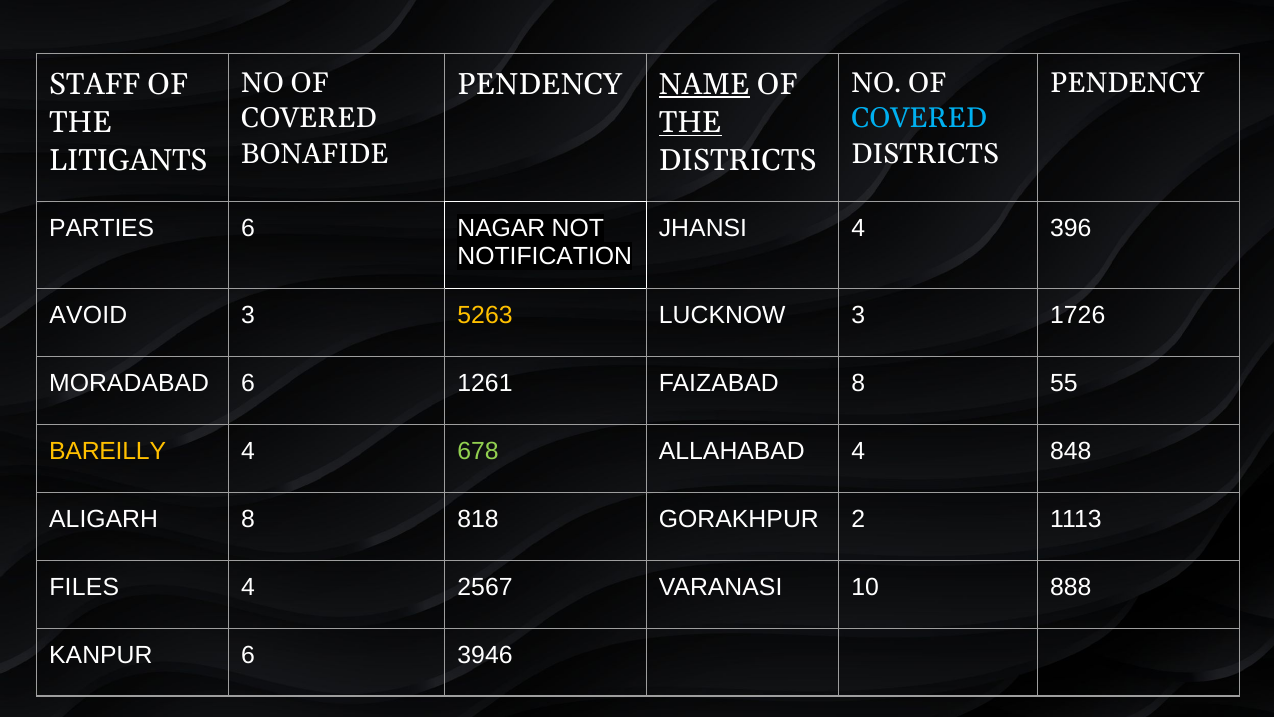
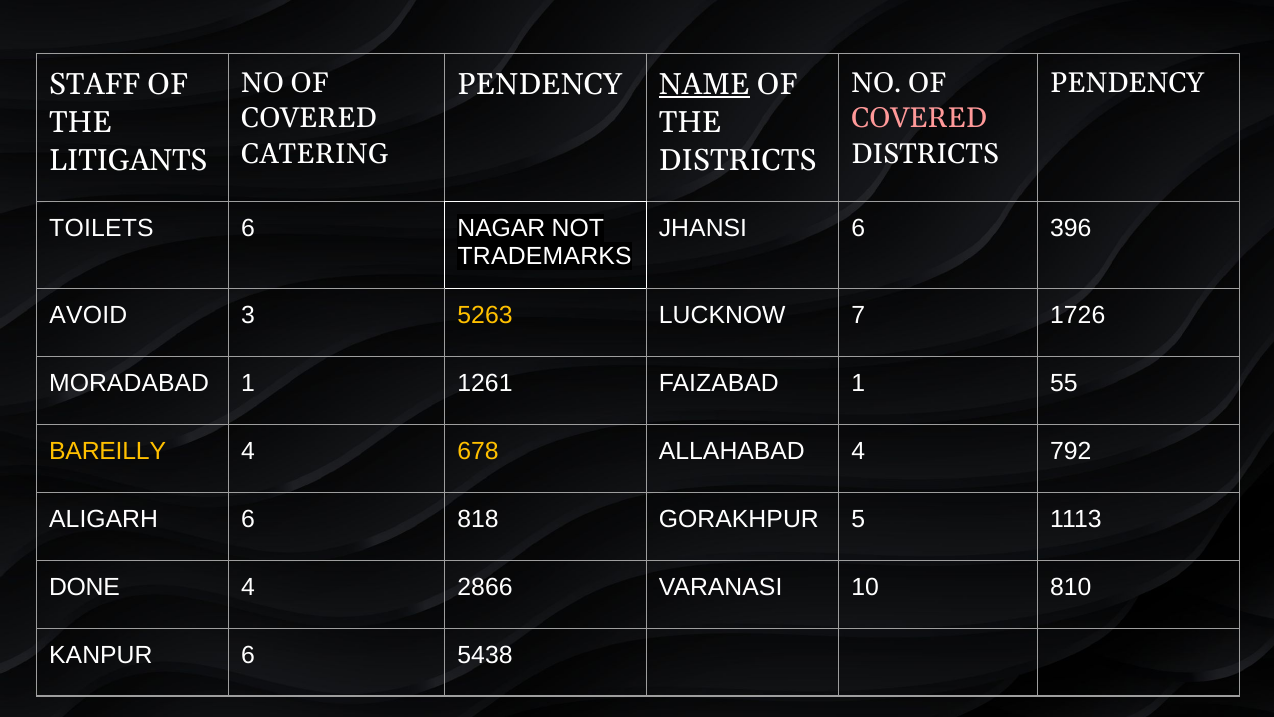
COVERED colour: light blue -> pink (919, 118)
THE underline: present -> none (690, 122)
BONAFIDE: BONAFIDE -> CATERING (315, 154)
PARTIES: PARTIES -> TOILETS (101, 228)
JHANSI 4: 4 -> 6 (858, 228)
NOTIFICATION: NOTIFICATION -> TRADEMARKS (545, 256)
LUCKNOW 3: 3 -> 7 (858, 316)
MORADABAD 6: 6 -> 1 (248, 383)
FAIZABAD 8: 8 -> 1 (858, 383)
678 colour: light green -> yellow (478, 451)
848: 848 -> 792 (1071, 451)
ALIGARH 8: 8 -> 6 (248, 519)
2: 2 -> 5 (858, 519)
FILES: FILES -> DONE (84, 587)
2567: 2567 -> 2866 (485, 587)
888: 888 -> 810 (1071, 587)
3946: 3946 -> 5438 (485, 655)
